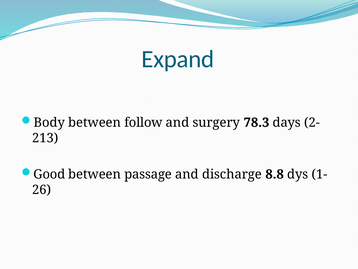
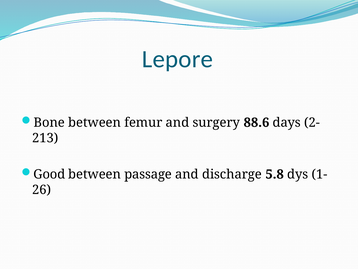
Expand: Expand -> Lepore (178, 59)
Body: Body -> Bone (49, 122)
follow: follow -> femur (143, 122)
78.3: 78.3 -> 88.6 (256, 122)
8.8: 8.8 -> 5.8 (275, 174)
